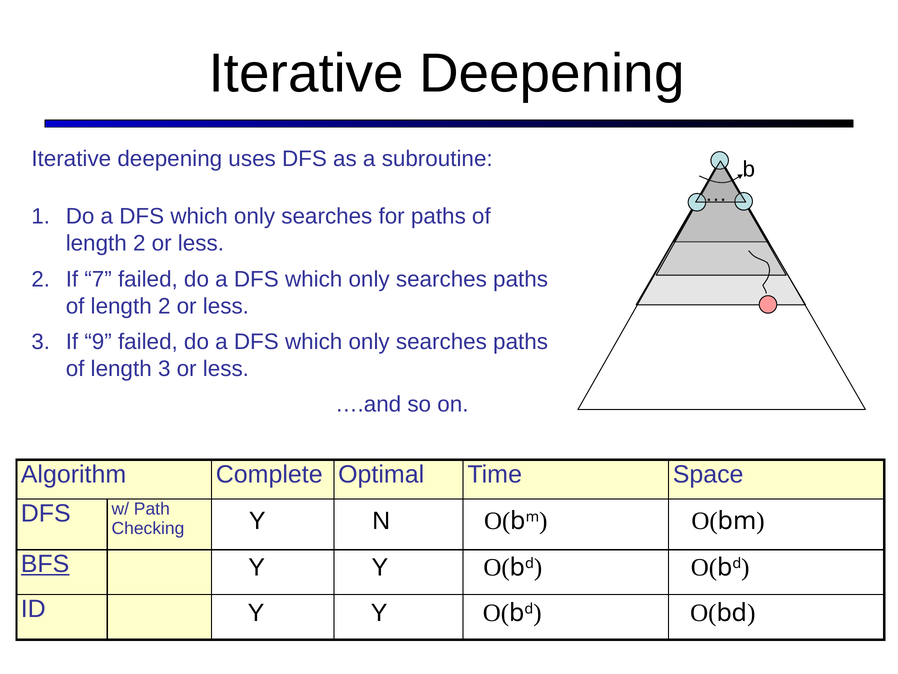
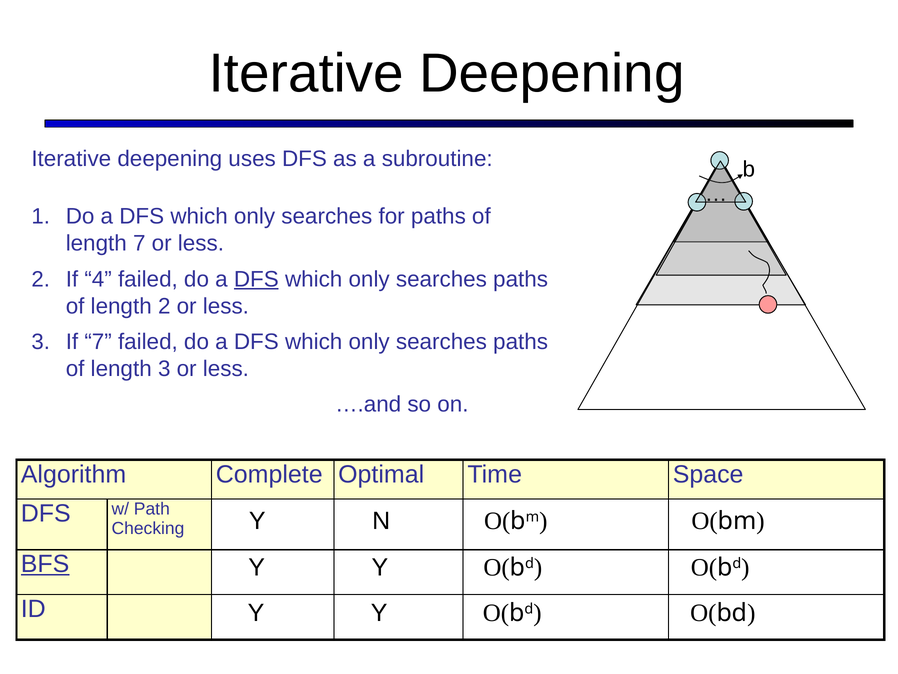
2: 2 -> 7 (139, 243)
7: 7 -> 4 (98, 279)
DFS underline: none -> present (256, 279)
If 9: 9 -> 7 (98, 342)
